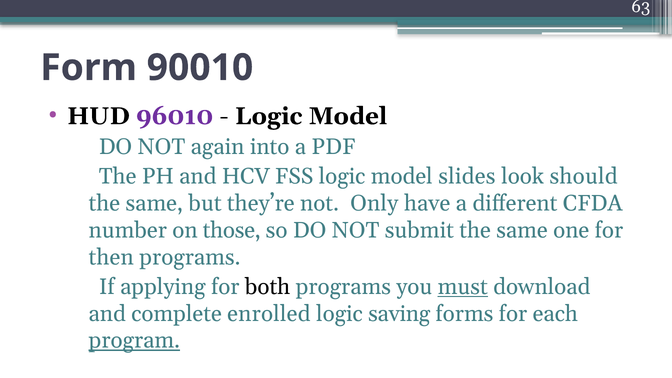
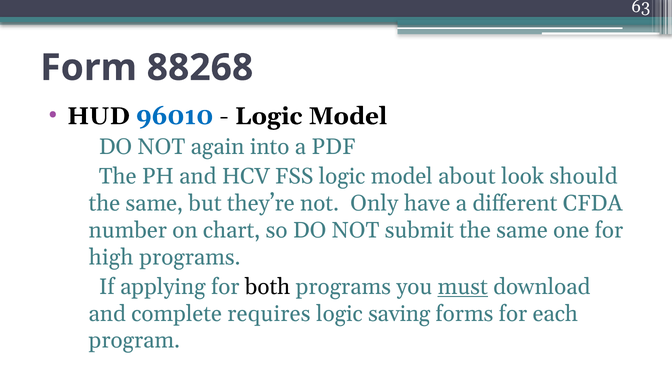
90010: 90010 -> 88268 (200, 68)
96010 colour: purple -> blue (175, 116)
slides: slides -> about (467, 177)
those: those -> chart (232, 230)
then: then -> high (111, 257)
enrolled: enrolled -> requires (269, 314)
program underline: present -> none (134, 341)
